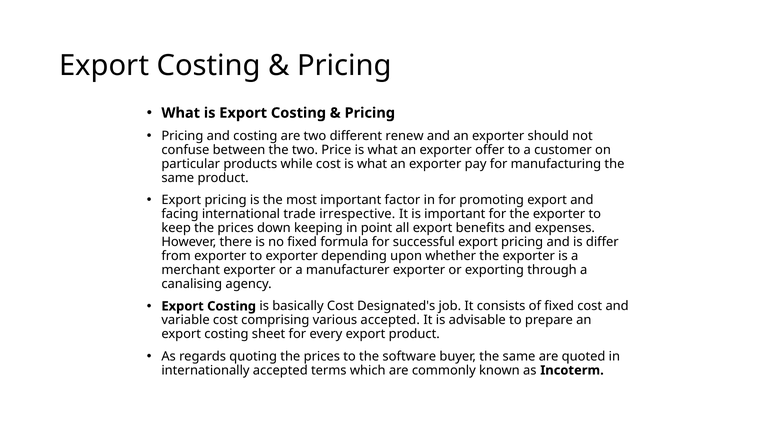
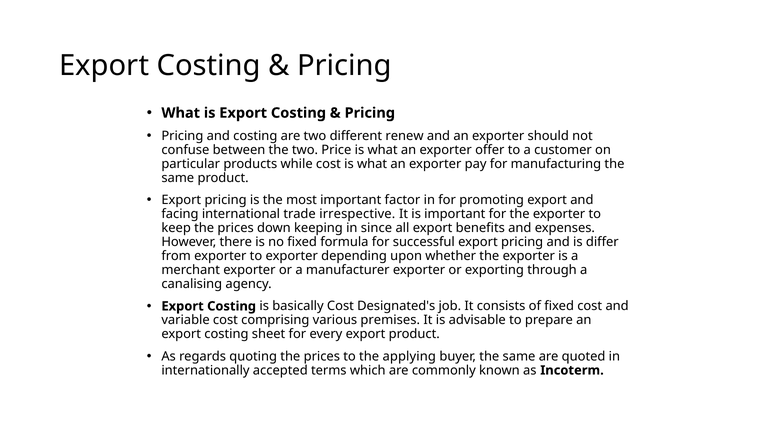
point: point -> since (376, 228)
various accepted: accepted -> premises (390, 320)
software: software -> applying (409, 356)
